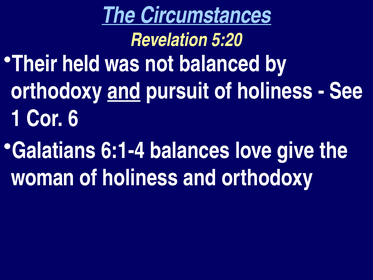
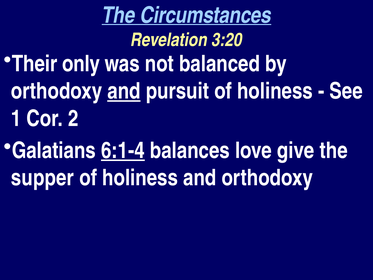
5:20: 5:20 -> 3:20 (227, 40)
held: held -> only (81, 64)
6: 6 -> 2 (73, 118)
6:1-4 underline: none -> present (123, 150)
woman: woman -> supper (42, 178)
